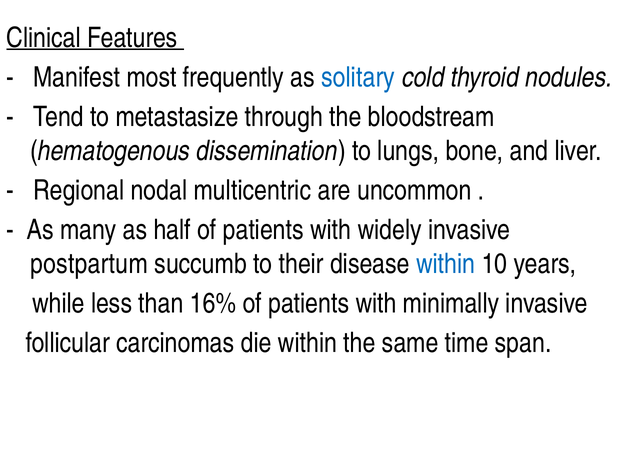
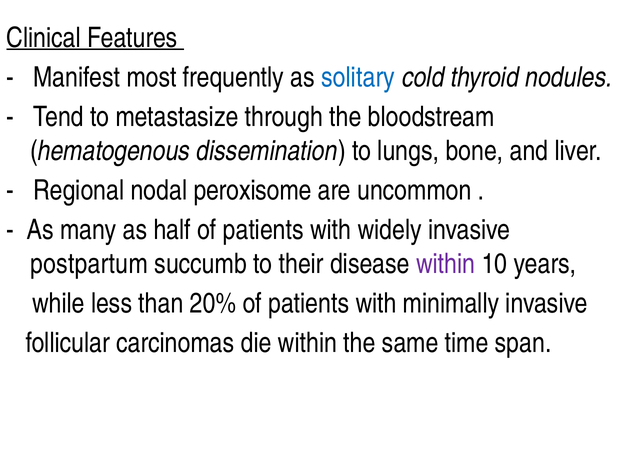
multicentric: multicentric -> peroxisome (253, 190)
within colour: blue -> purple (446, 264)
16%: 16% -> 20% (213, 303)
